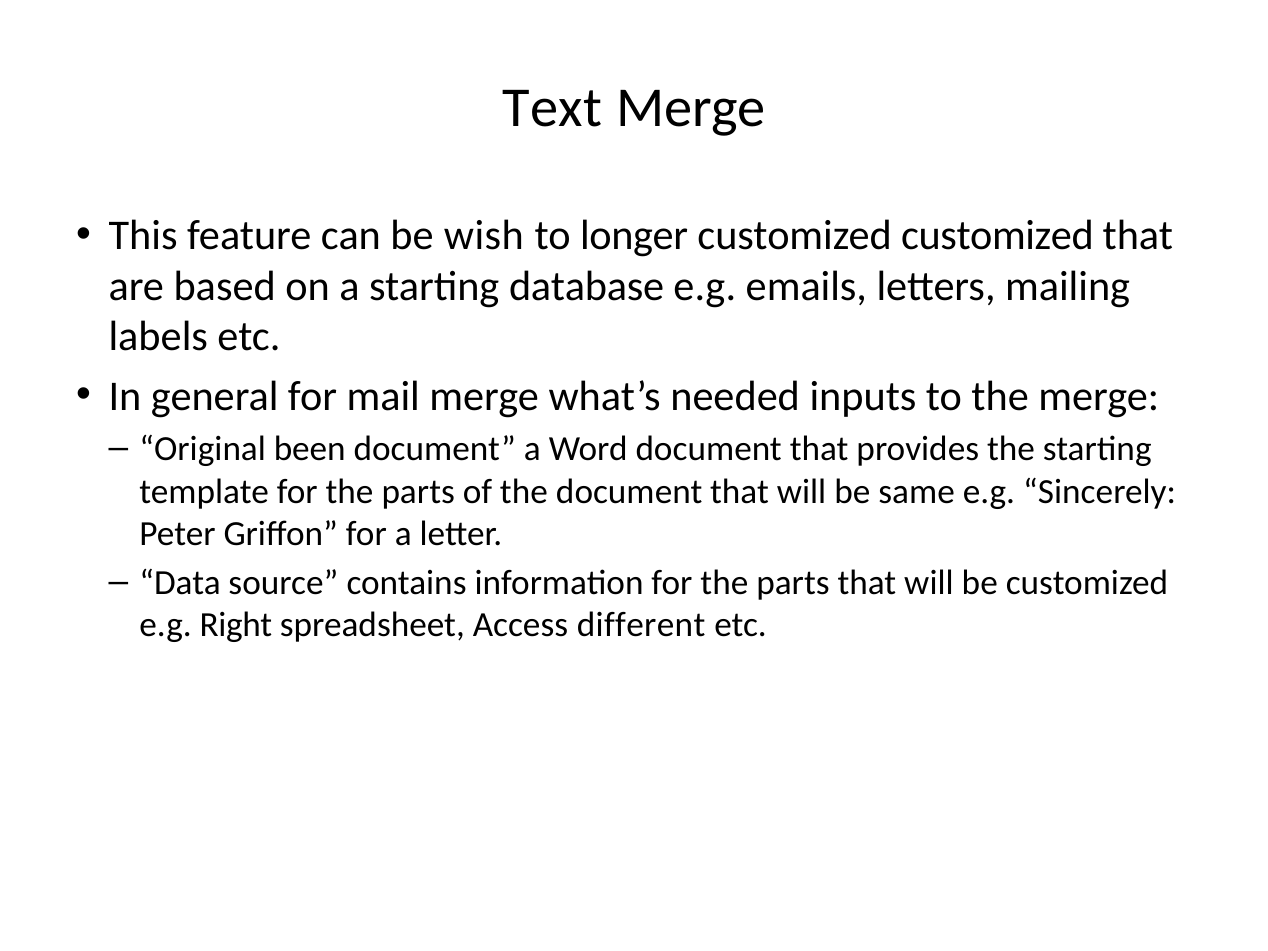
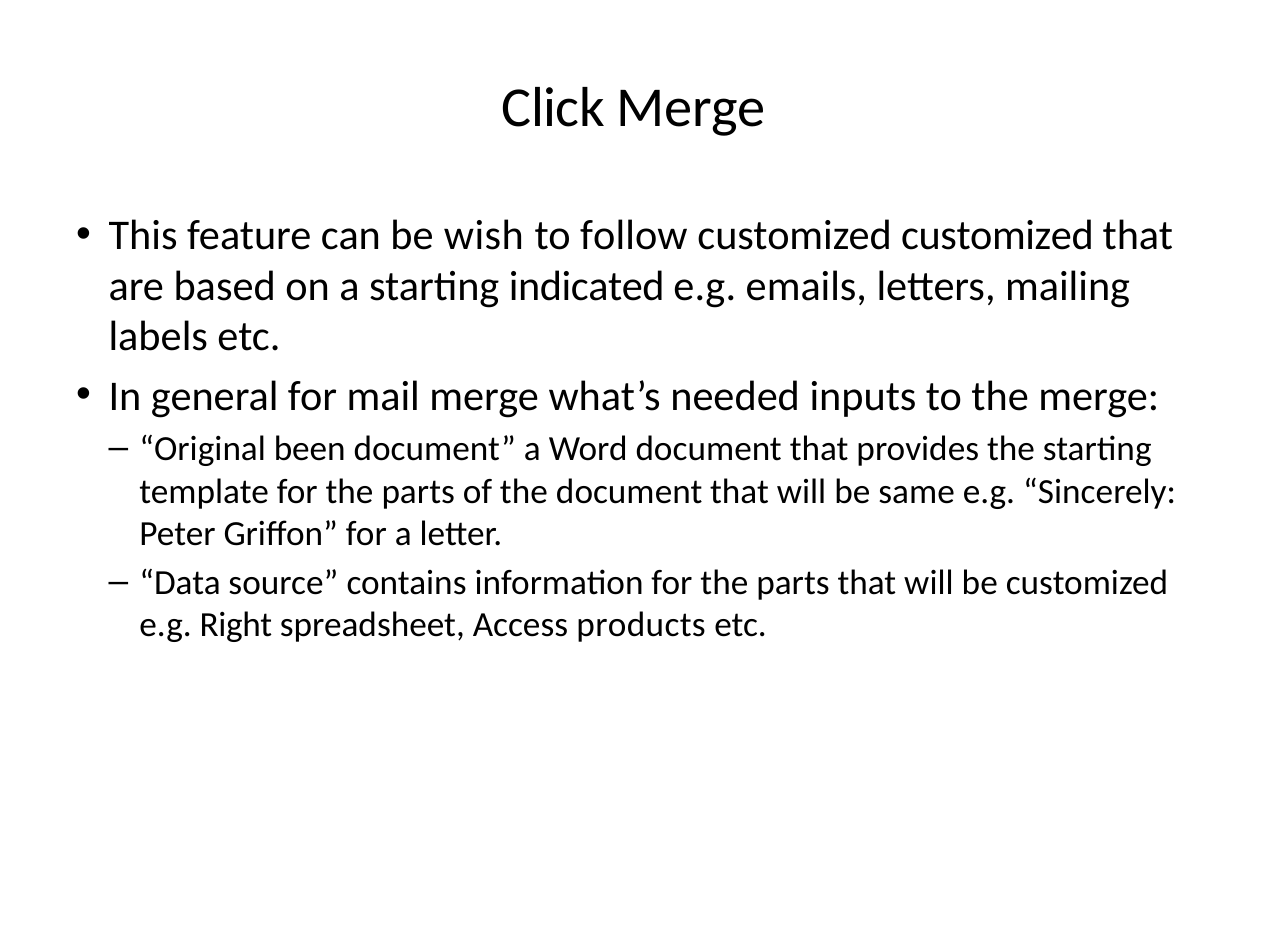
Text: Text -> Click (553, 108)
longer: longer -> follow (634, 235)
database: database -> indicated (587, 286)
different: different -> products (641, 625)
